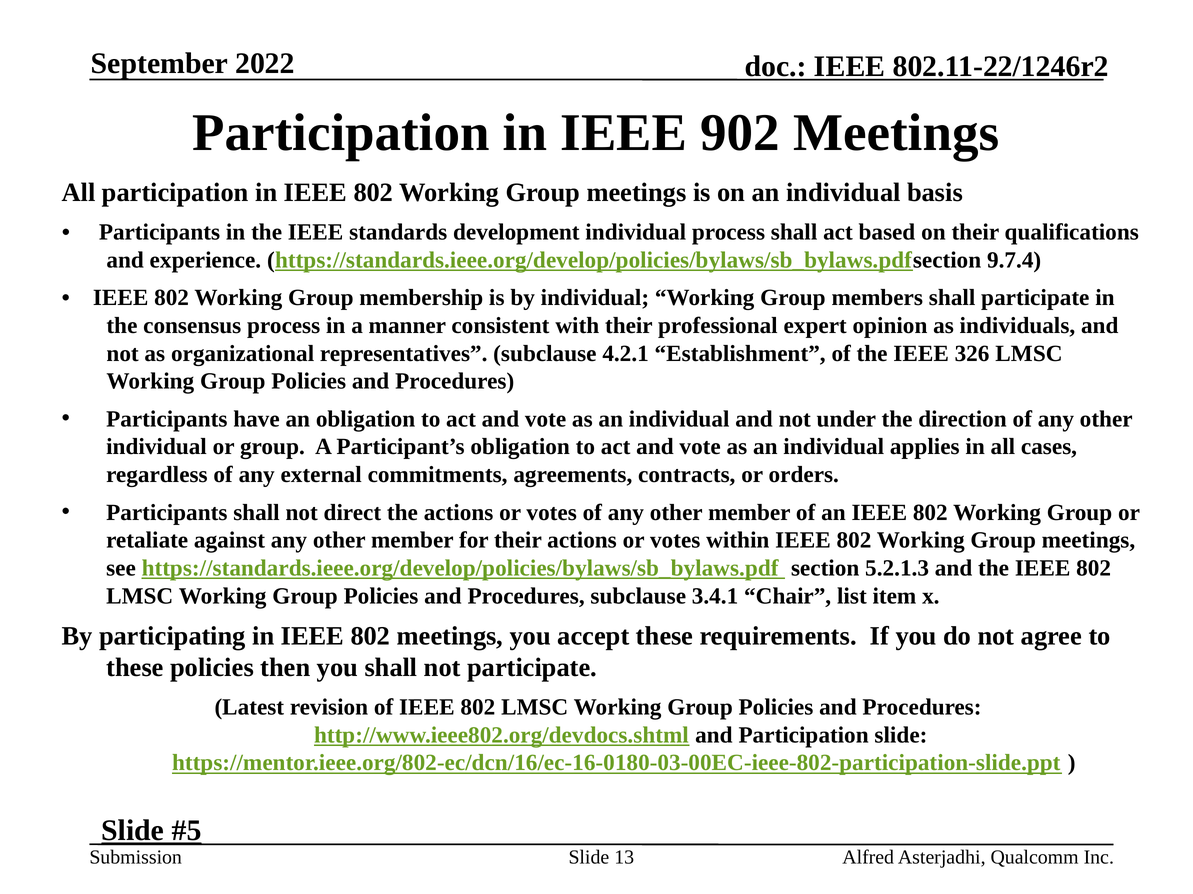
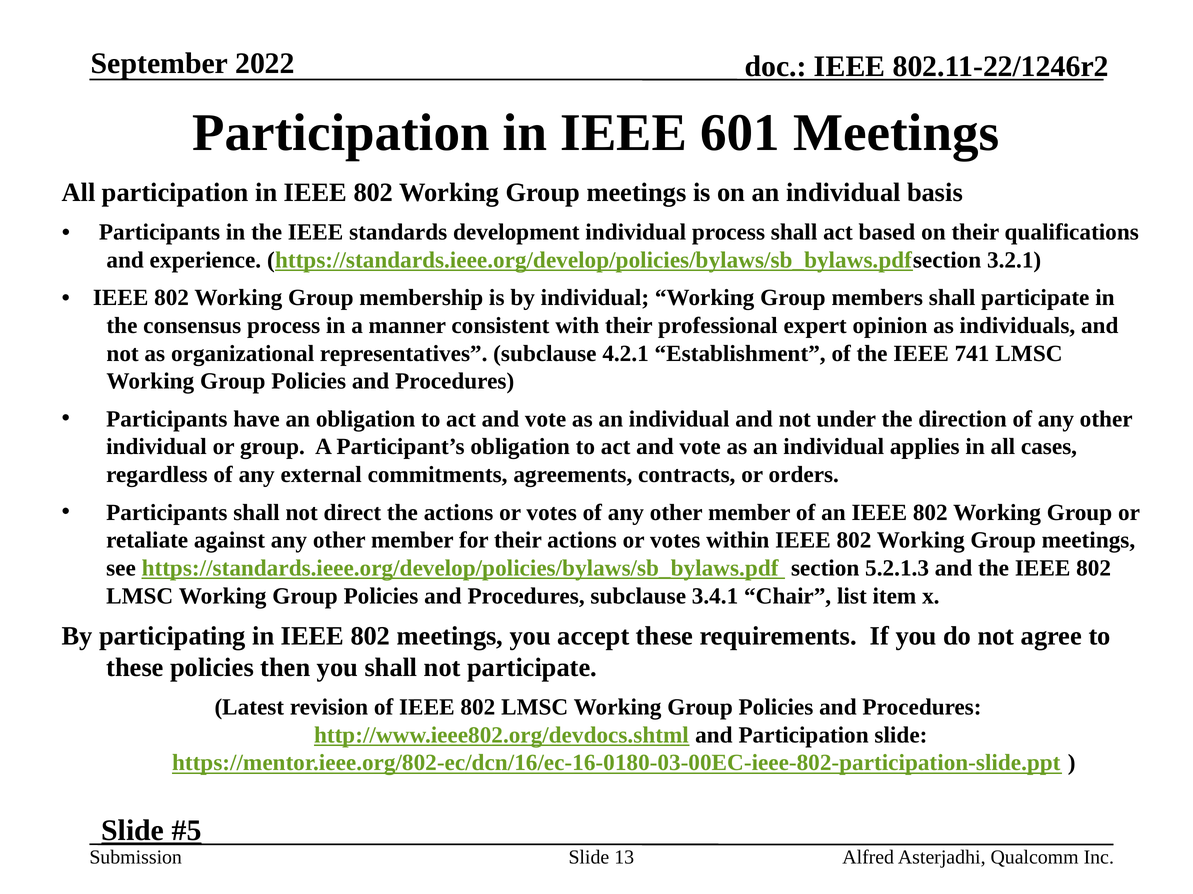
902: 902 -> 601 (740, 133)
9.7.4: 9.7.4 -> 3.2.1 (1014, 260)
326: 326 -> 741 (972, 354)
